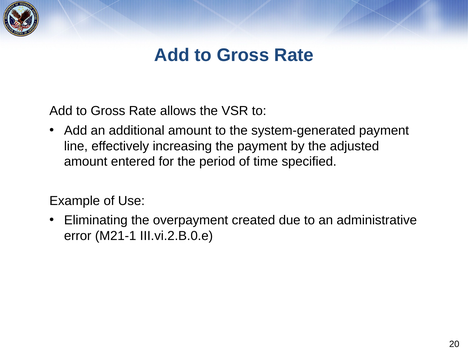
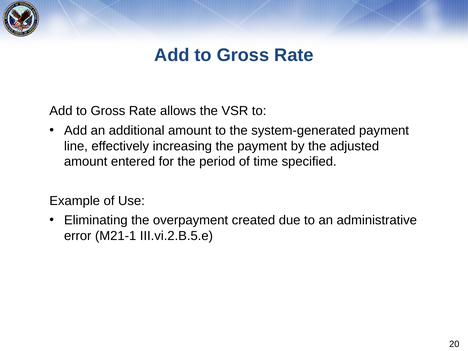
III.vi.2.B.0.e: III.vi.2.B.0.e -> III.vi.2.B.5.e (176, 236)
